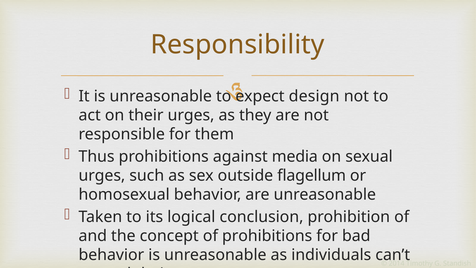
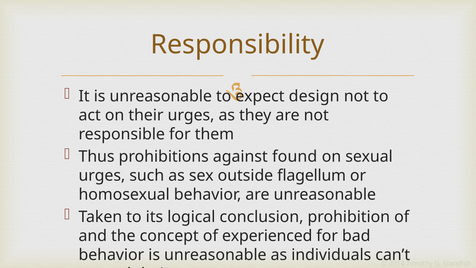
media: media -> found (295, 156)
of prohibitions: prohibitions -> experienced (267, 236)
